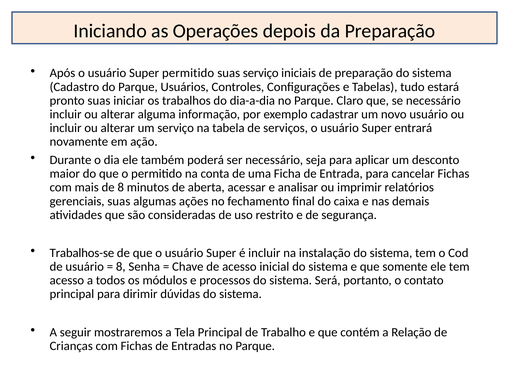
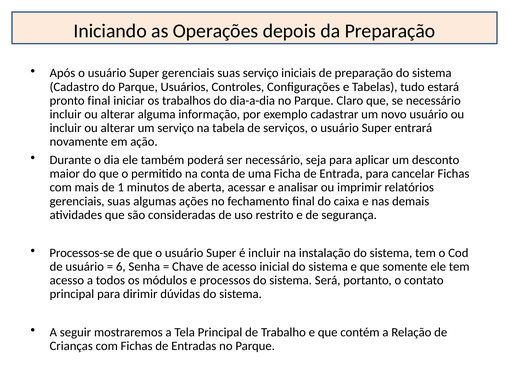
Super permitido: permitido -> gerenciais (188, 73)
pronto suas: suas -> final (99, 101)
de 8: 8 -> 1 (121, 188)
Trabalhos-se: Trabalhos-se -> Processos-se (82, 253)
8: 8 -> 6 (121, 267)
